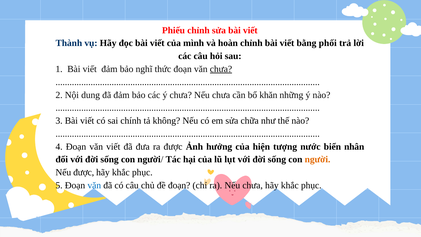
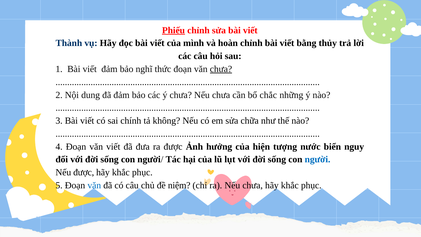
Phiếu underline: none -> present (174, 30)
phối: phối -> thủy (328, 43)
khăn: khăn -> chắc (268, 95)
nhân: nhân -> nguy (354, 146)
người colour: orange -> blue (318, 159)
đề đoạn: đoạn -> niệm (179, 185)
